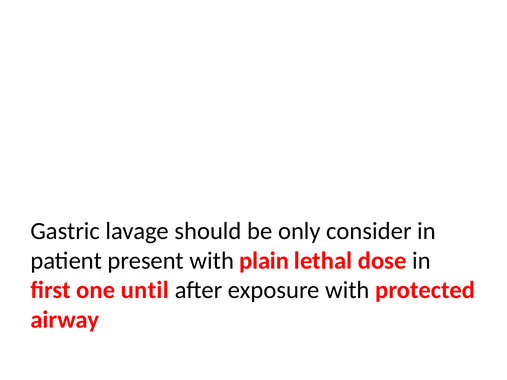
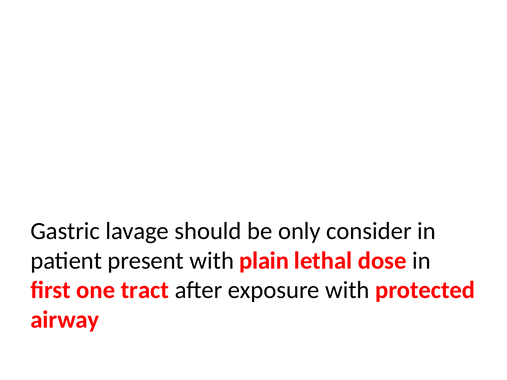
until: until -> tract (145, 290)
